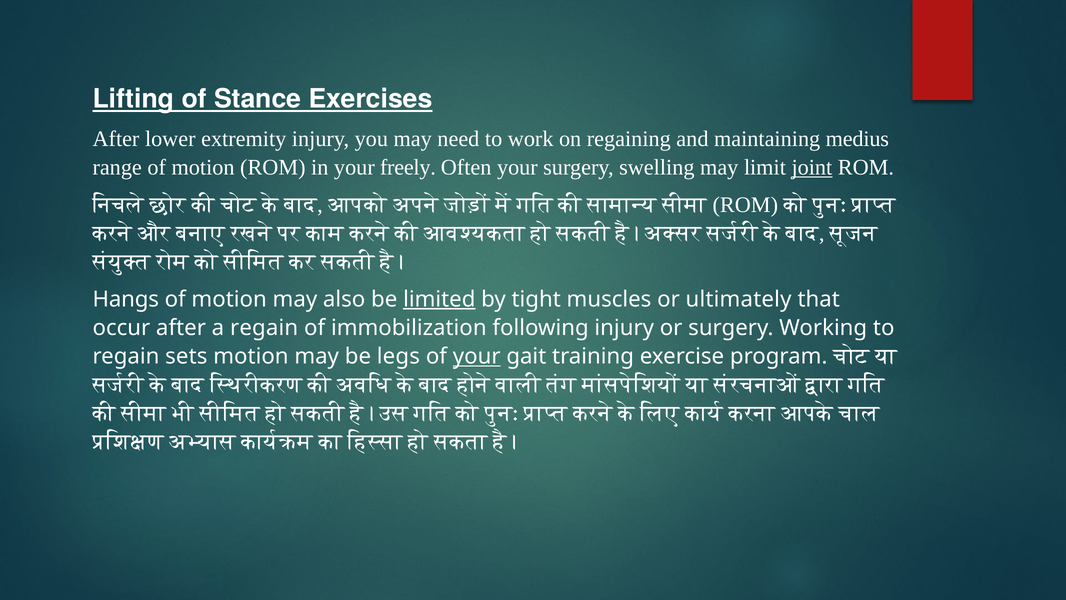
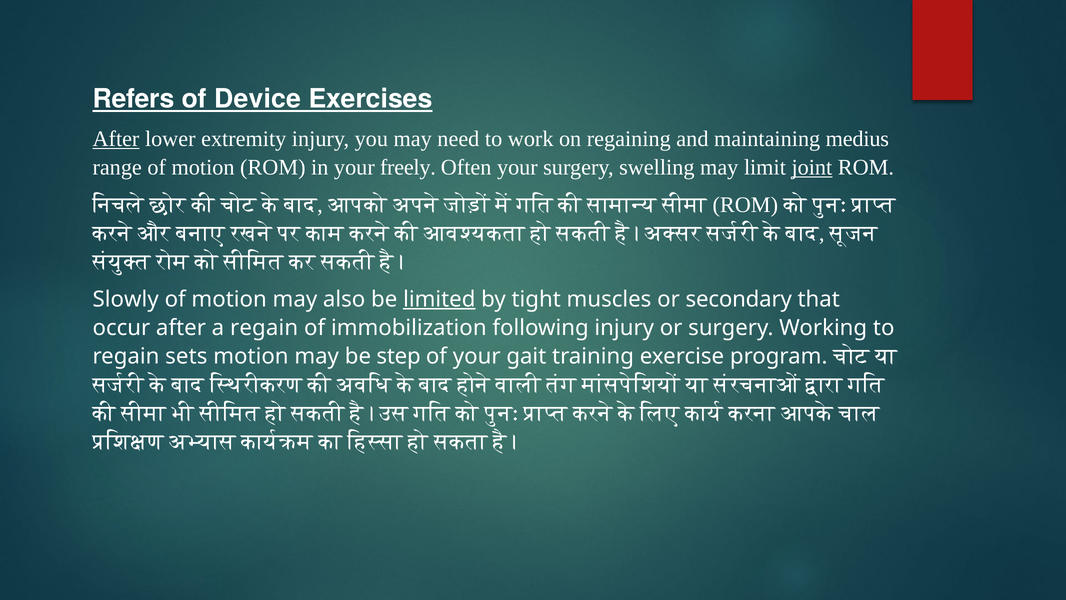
Lifting: Lifting -> Refers (134, 99)
Stance: Stance -> Device (258, 99)
After underline: none -> present (116, 139)
Hangs: Hangs -> Slowly (126, 299)
ultimately: ultimately -> secondary (739, 299)
legs: legs -> step (399, 356)
your underline: present -> none (477, 356)
